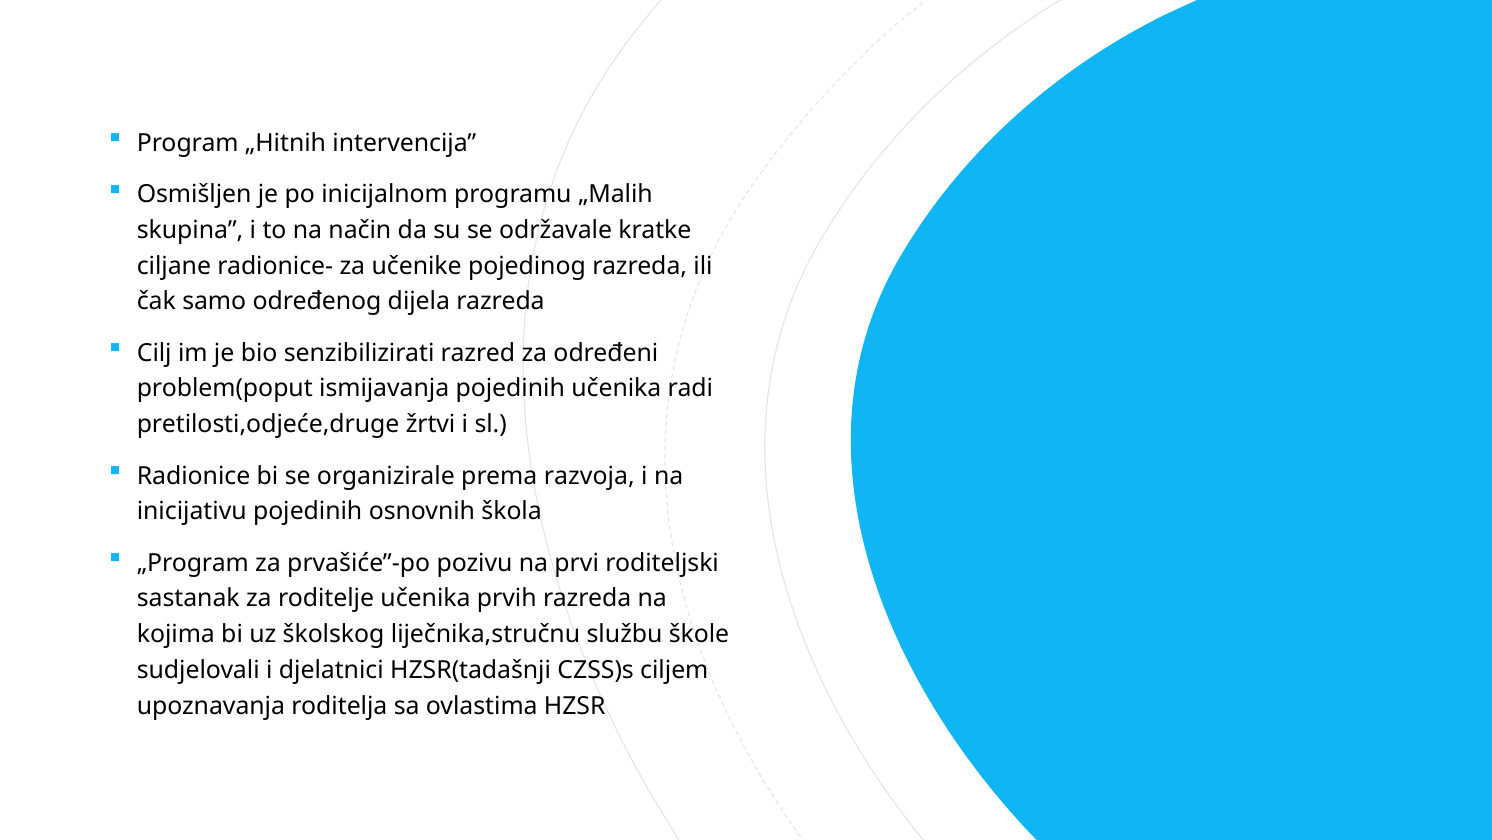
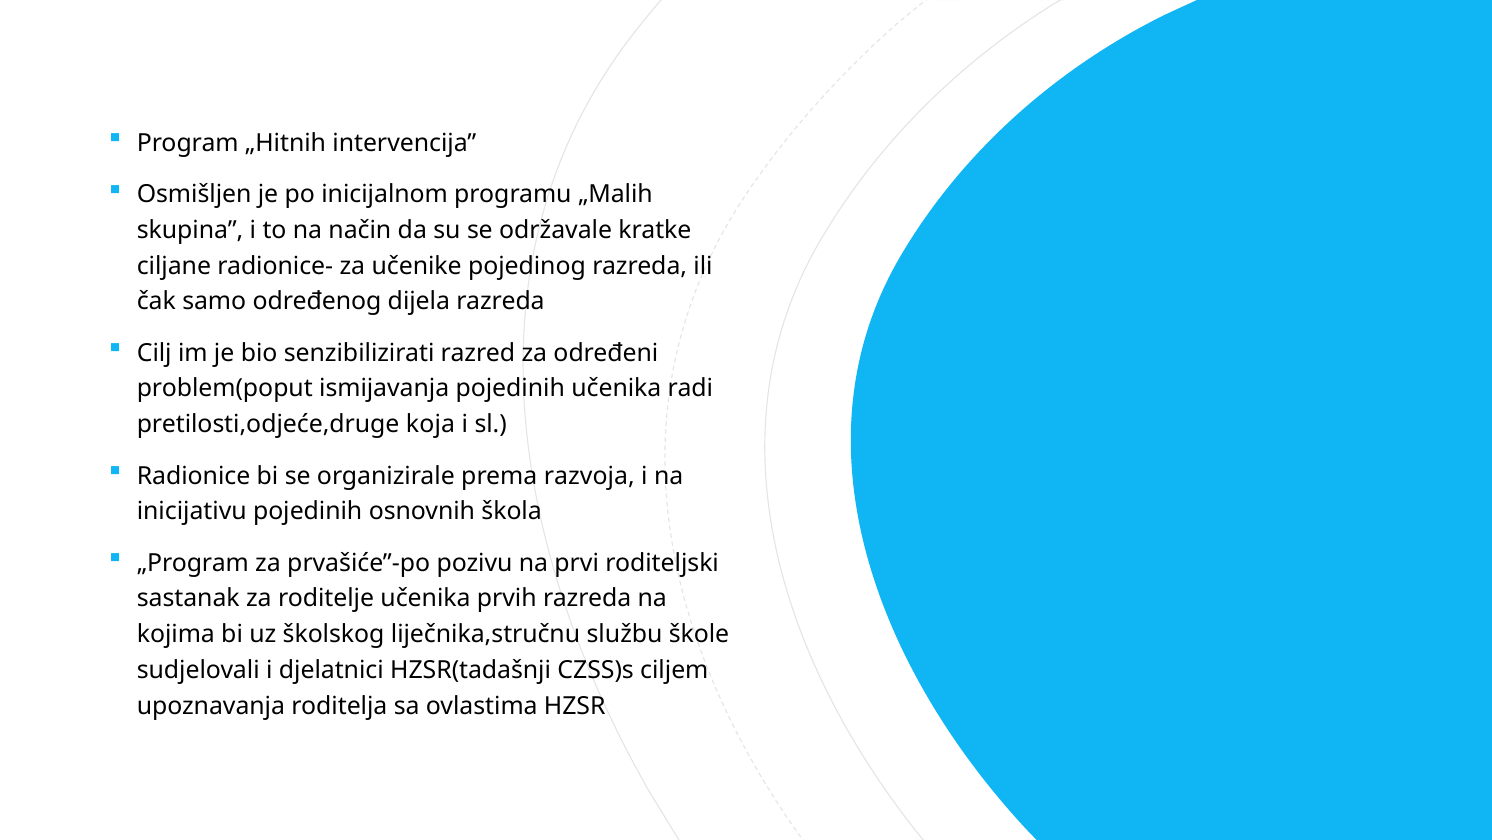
žrtvi: žrtvi -> koja (430, 424)
